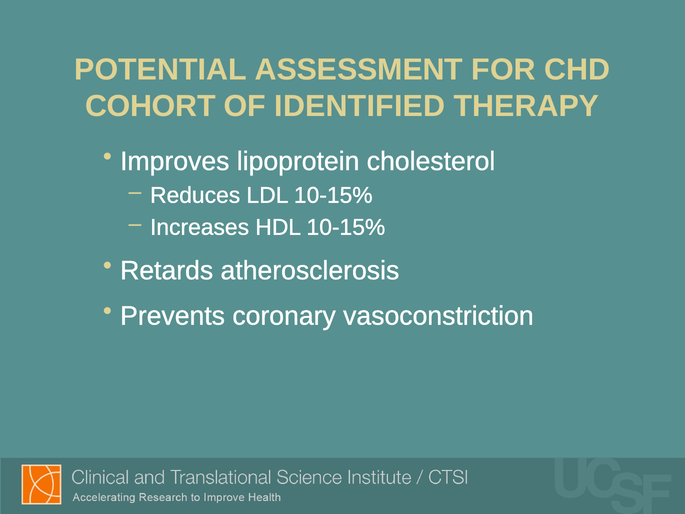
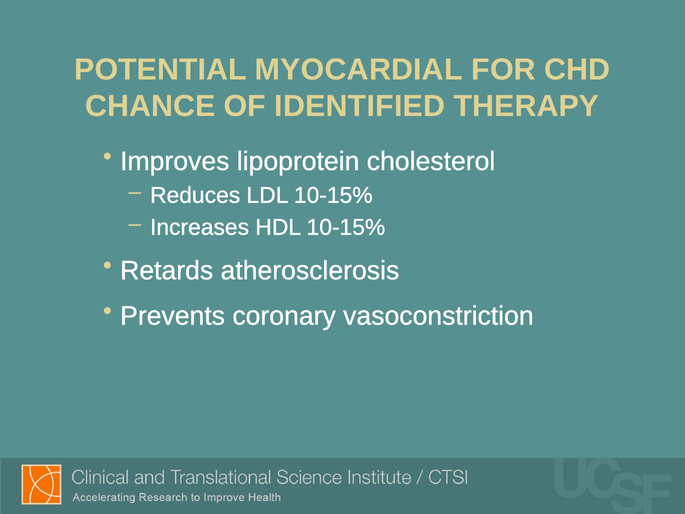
ASSESSMENT: ASSESSMENT -> MYOCARDIAL (359, 70)
COHORT: COHORT -> CHANCE (150, 106)
